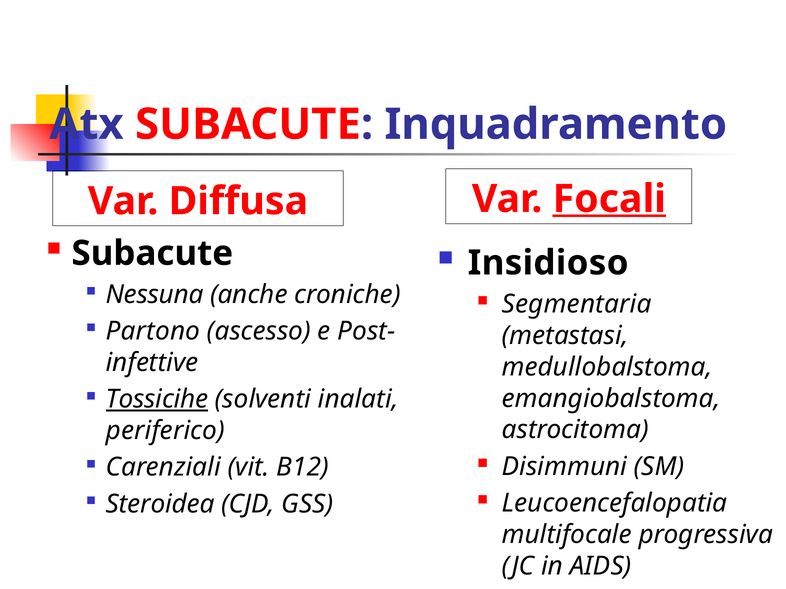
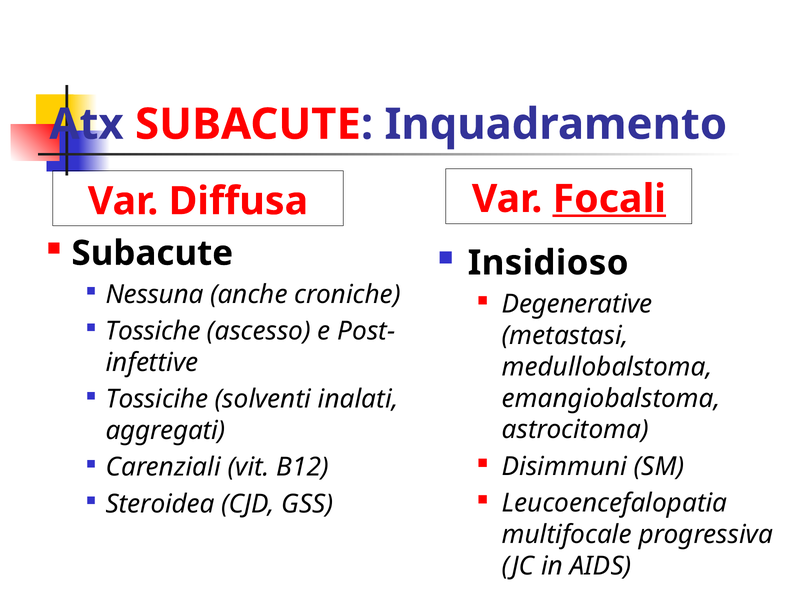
Segmentaria: Segmentaria -> Degenerative (577, 304)
Partono: Partono -> Tossiche (153, 331)
Tossicihe underline: present -> none (157, 400)
periferico: periferico -> aggregati (165, 431)
